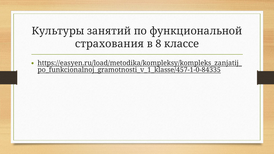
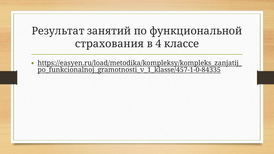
Культуры: Культуры -> Результат (58, 31)
8: 8 -> 4 (158, 44)
